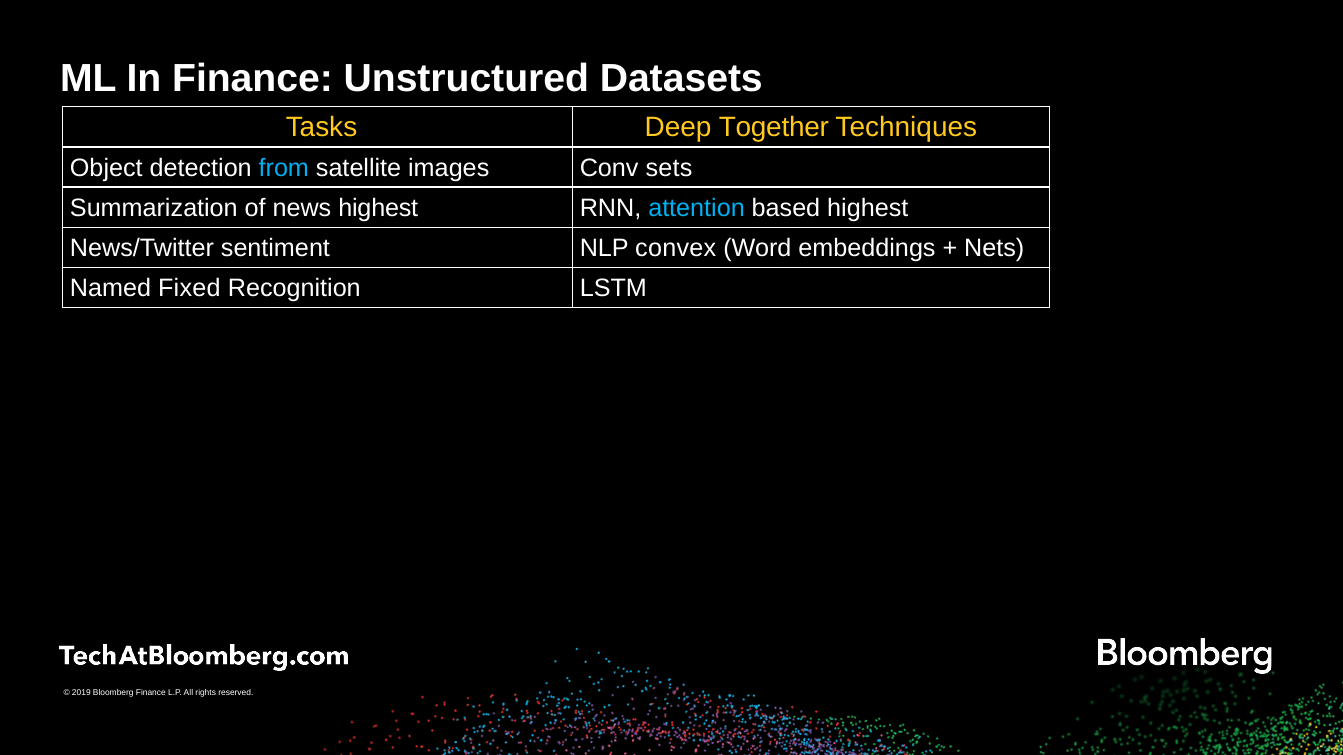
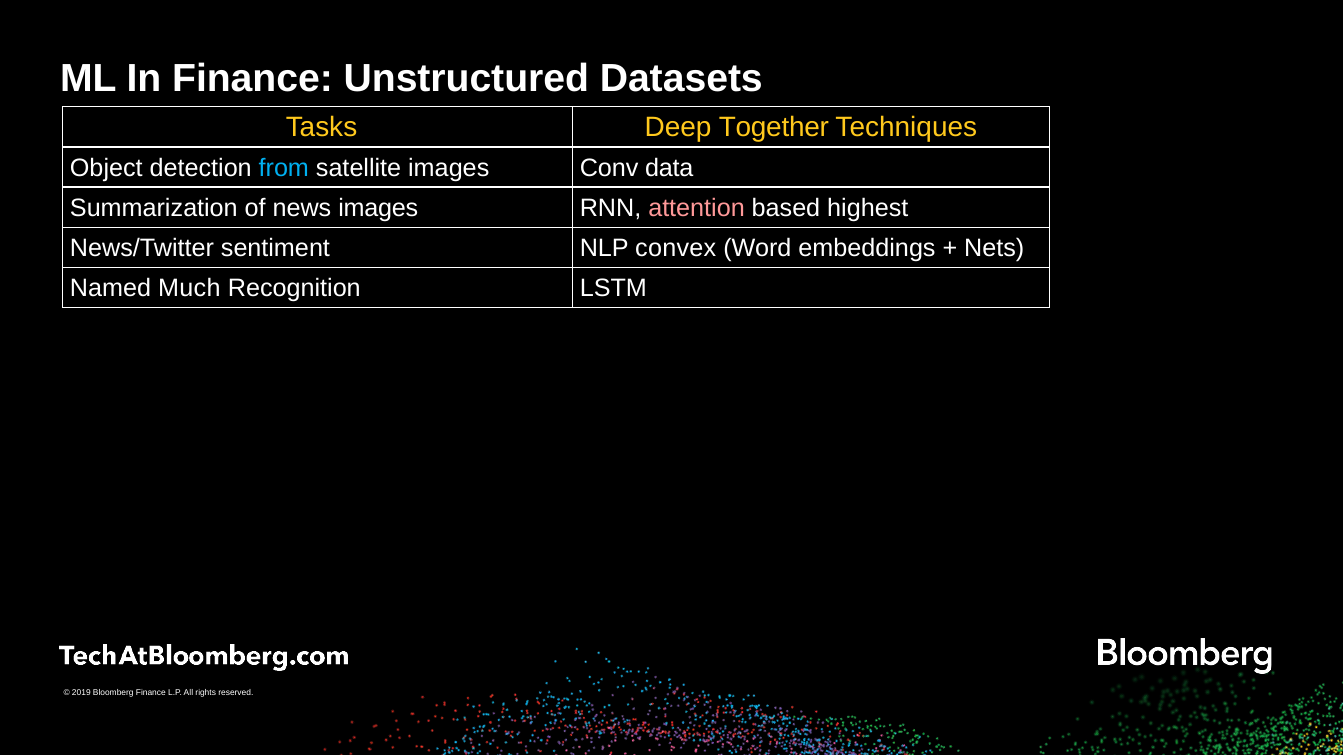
sets: sets -> data (669, 168)
news highest: highest -> images (378, 208)
attention colour: light blue -> pink (697, 208)
Fixed: Fixed -> Much (189, 288)
